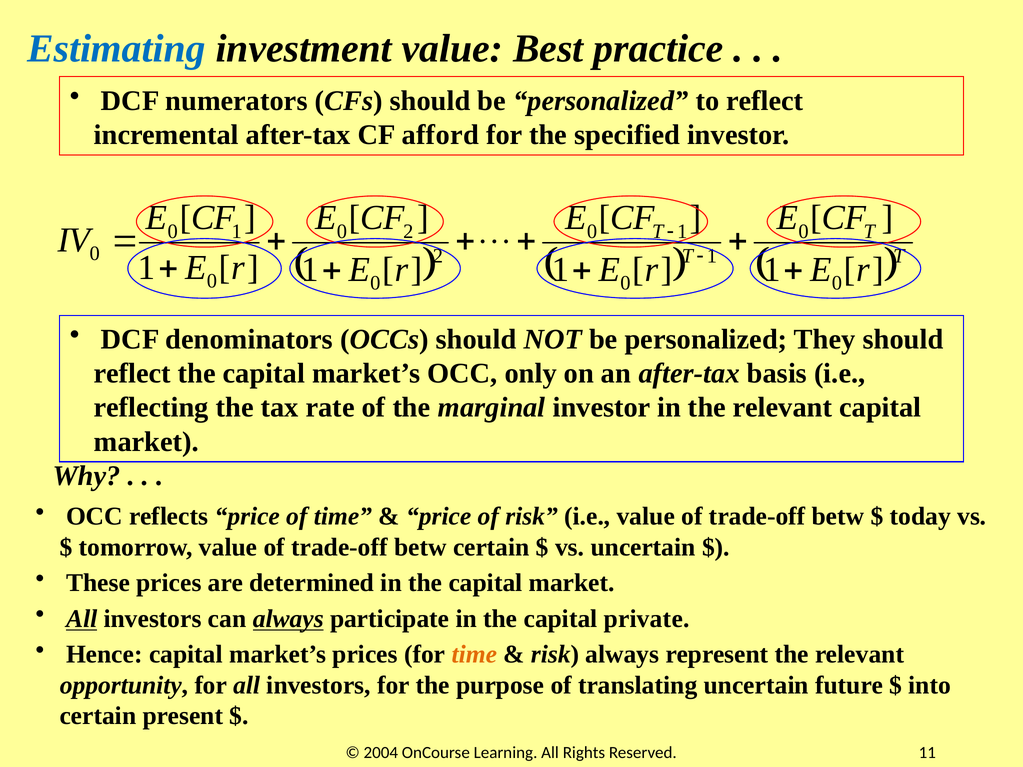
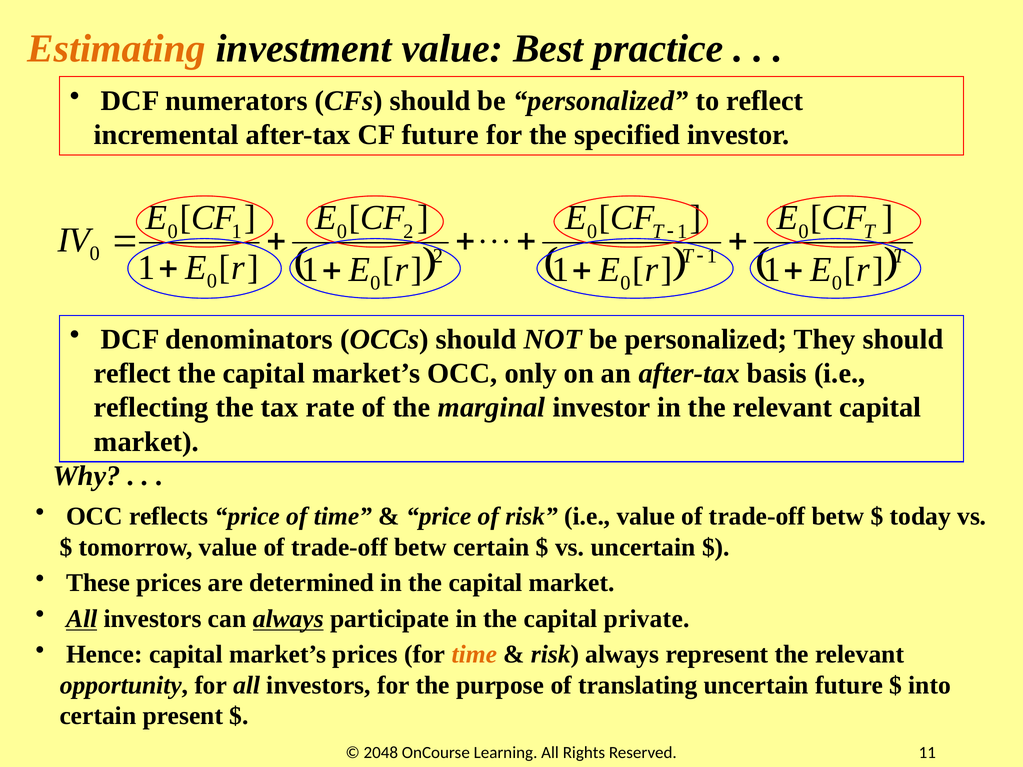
Estimating colour: blue -> orange (116, 49)
CF afford: afford -> future (440, 135)
2004: 2004 -> 2048 (381, 753)
